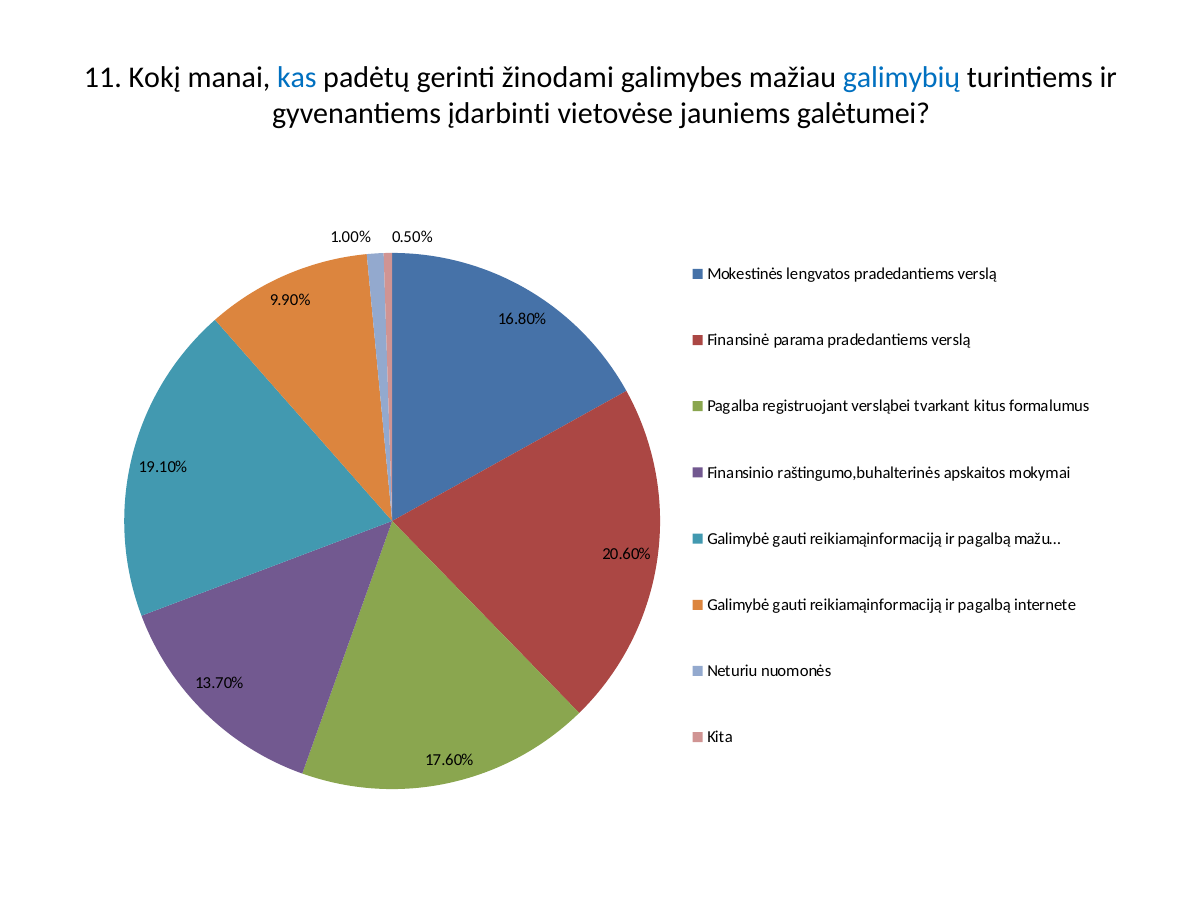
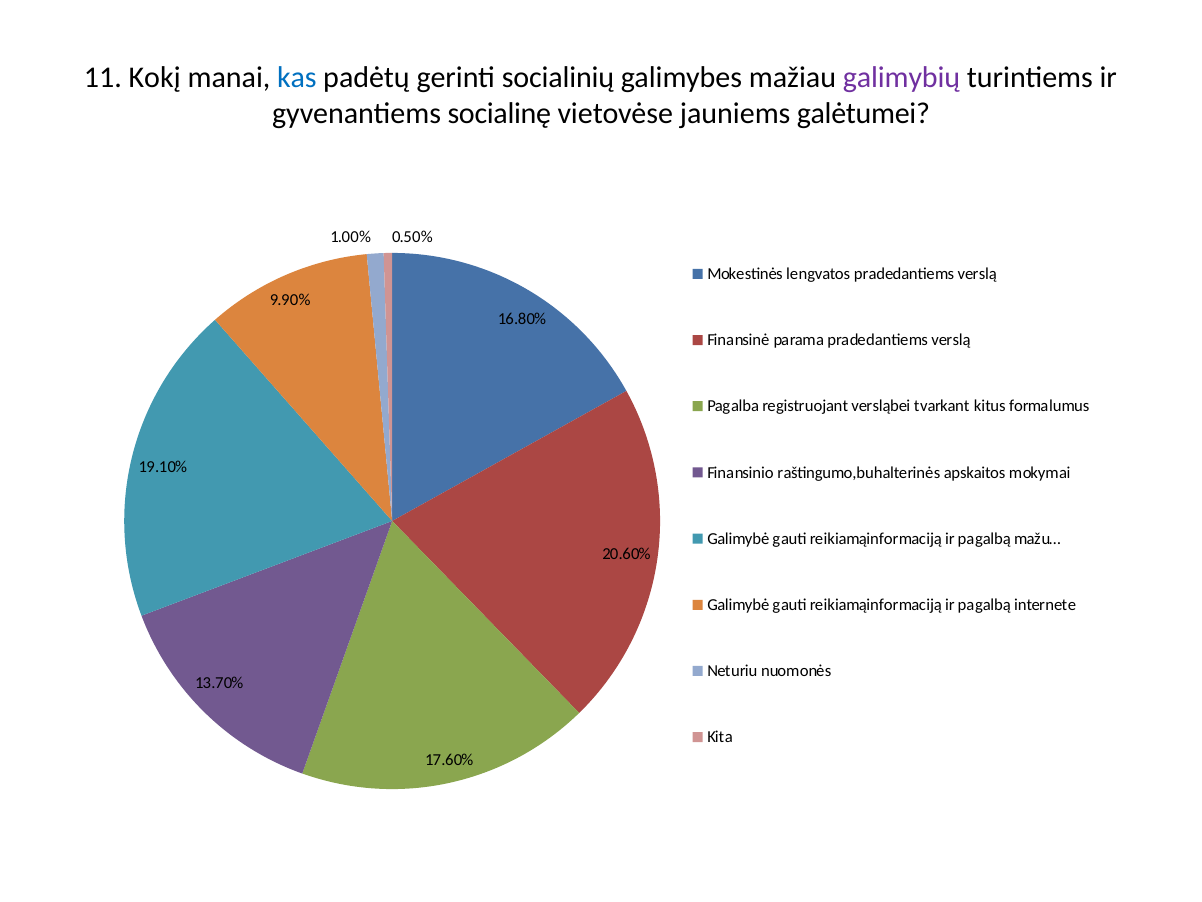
žinodami: žinodami -> socialinių (558, 77)
galimybių colour: blue -> purple (902, 77)
įdarbinti: įdarbinti -> socialinę (499, 113)
